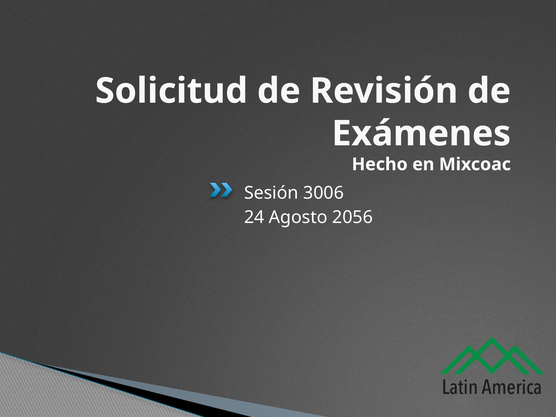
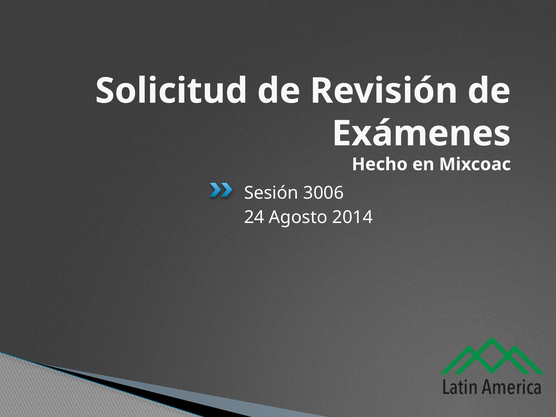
2056: 2056 -> 2014 (353, 217)
